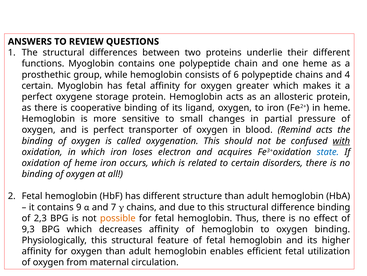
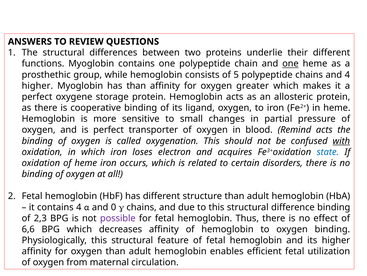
one underline: none -> present (290, 64)
6: 6 -> 5 (236, 75)
certain: certain -> higher (37, 86)
has fetal: fetal -> than (136, 86)
contains 9: 9 -> 4 (79, 207)
7: 7 -> 0 (114, 207)
possible colour: orange -> purple (118, 218)
9,3: 9,3 -> 6,6 (28, 229)
